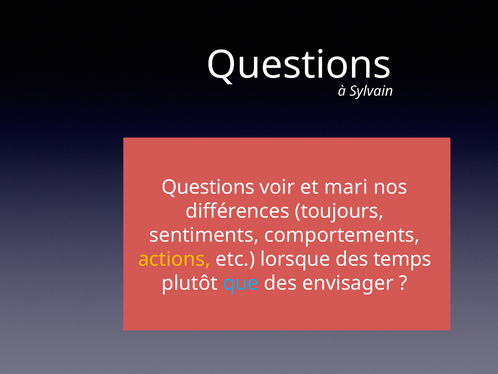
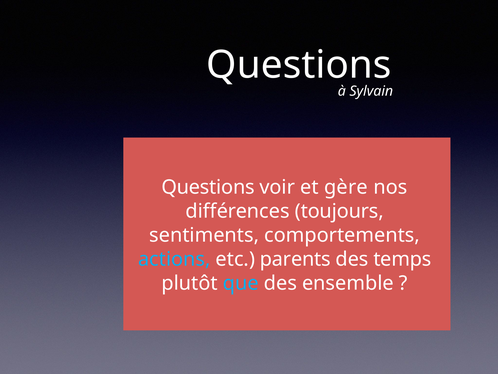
mari: mari -> gère (346, 187)
actions colour: yellow -> light blue (174, 259)
lorsque: lorsque -> parents (295, 259)
envisager: envisager -> ensemble (348, 283)
